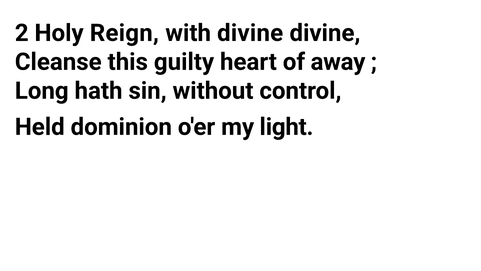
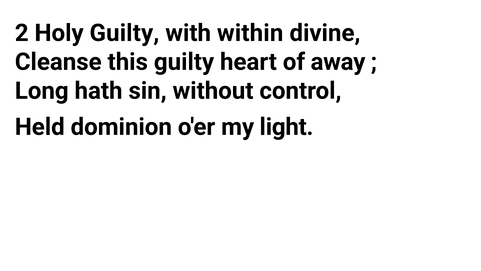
Holy Reign: Reign -> Guilty (124, 33)
with divine: divine -> within (250, 33)
